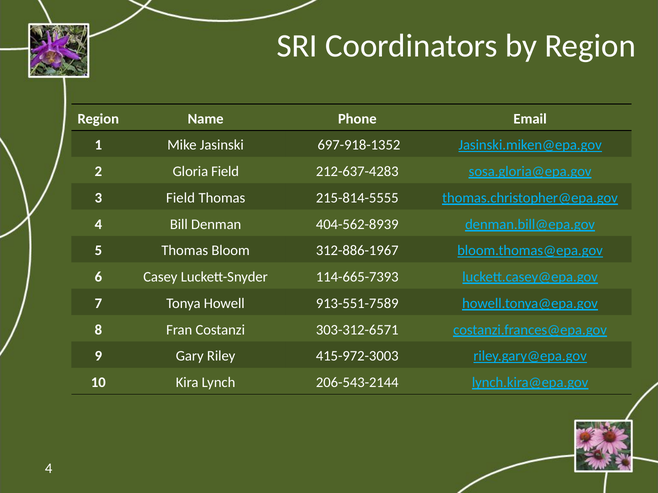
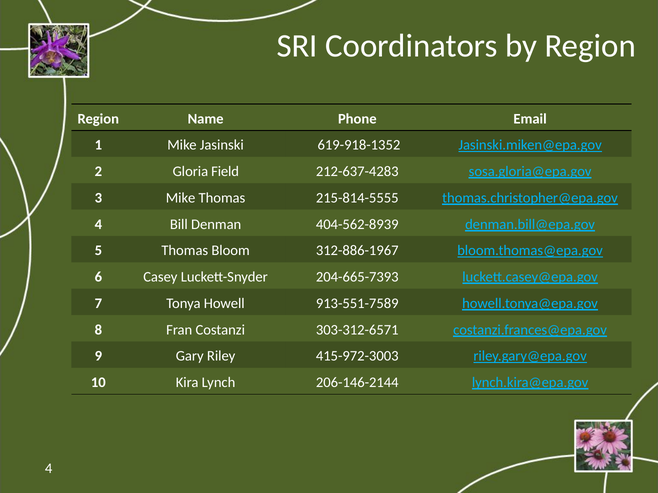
697-918-1352: 697-918-1352 -> 619-918-1352 (359, 145)
3 Field: Field -> Mike (181, 198)
114-665-7393: 114-665-7393 -> 204-665-7393 (357, 277)
206-543-2144: 206-543-2144 -> 206-146-2144 (357, 383)
